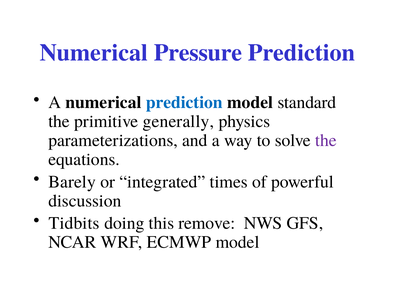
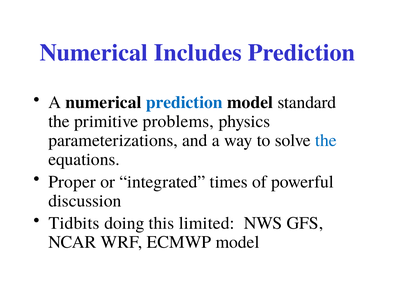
Pressure: Pressure -> Includes (198, 53)
generally: generally -> problems (178, 121)
the colour: purple -> blue (326, 140)
Barely: Barely -> Proper (72, 182)
remove: remove -> limited (207, 223)
